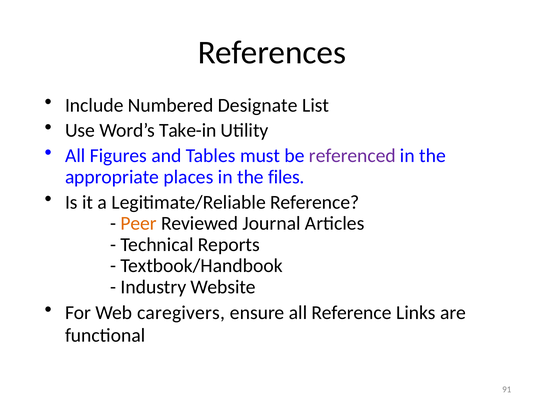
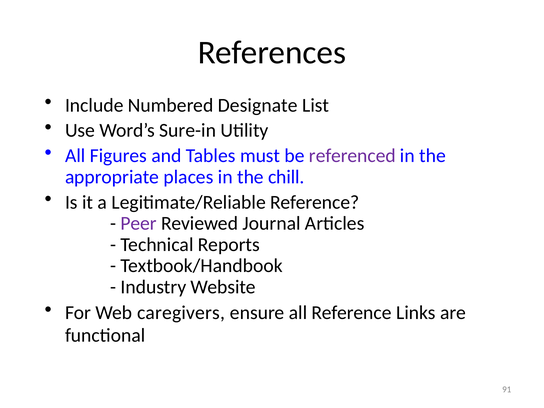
Take-in: Take-in -> Sure-in (188, 130)
files: files -> chill (286, 177)
Peer colour: orange -> purple (139, 223)
